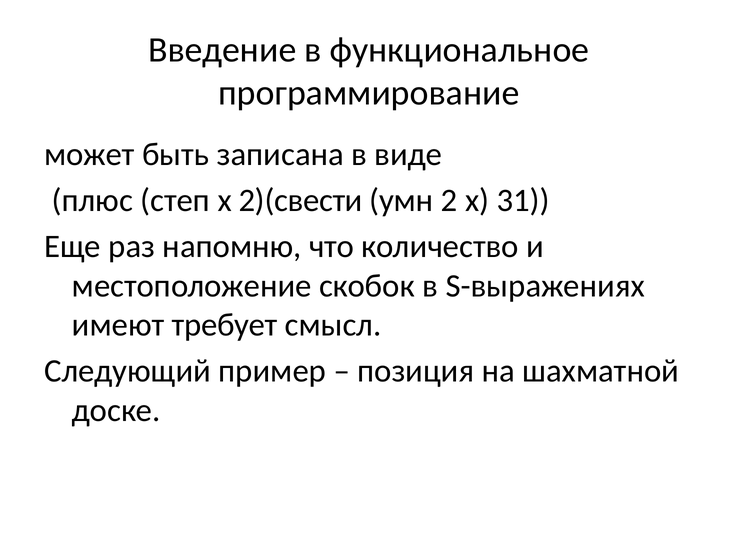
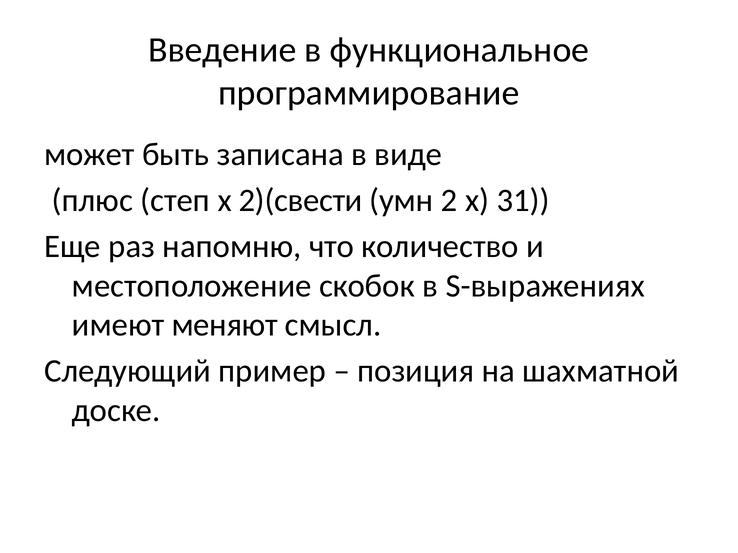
требует: требует -> меняют (225, 325)
